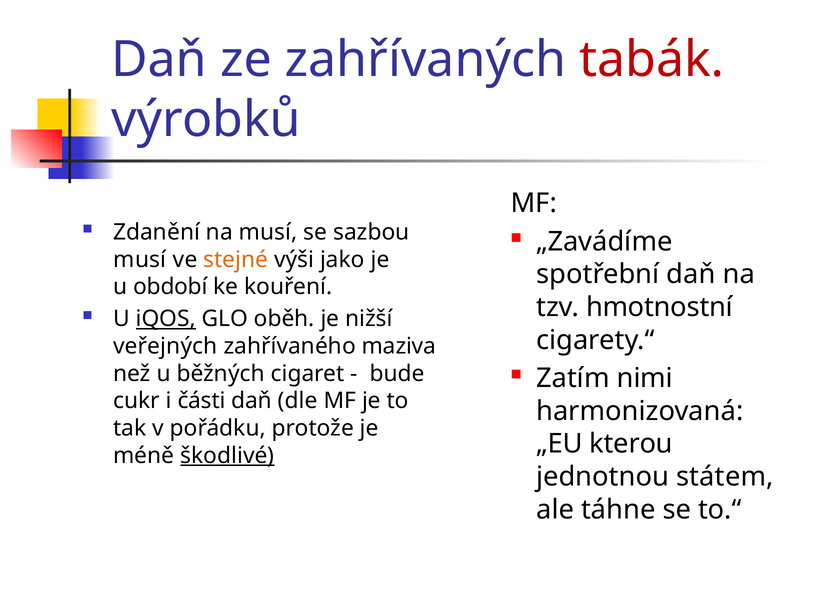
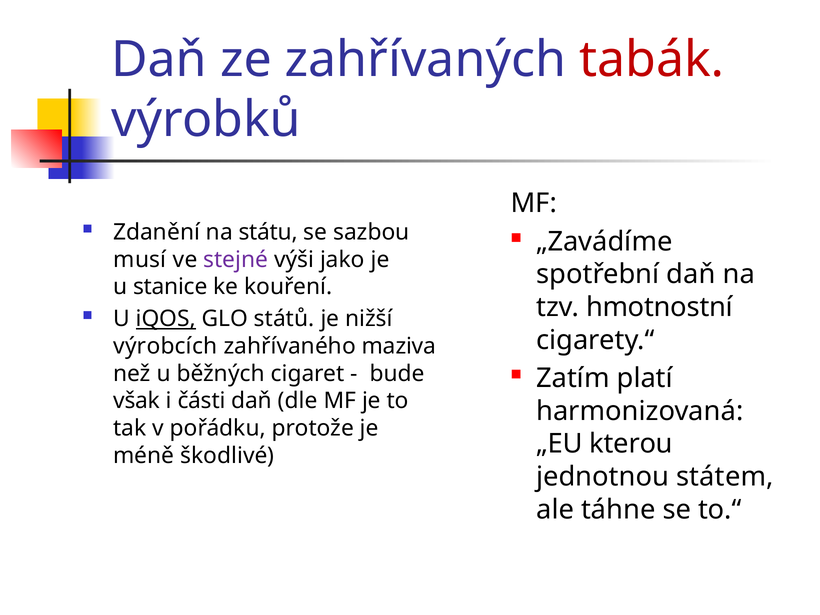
na musí: musí -> státu (268, 232)
stejné colour: orange -> purple (236, 260)
období: období -> stanice (170, 287)
oběh: oběh -> států (284, 319)
veřejných: veřejných -> výrobcích (165, 346)
nimi: nimi -> platí (645, 378)
cukr: cukr -> však (137, 401)
škodlivé underline: present -> none (227, 456)
